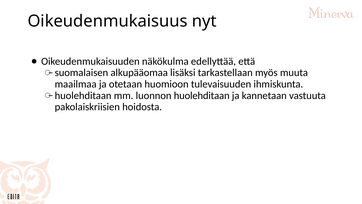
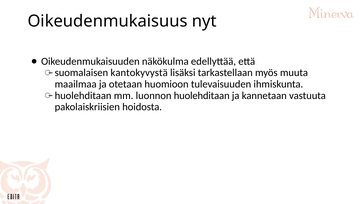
alkupääomaa: alkupääomaa -> kantokyvystä (139, 73)
